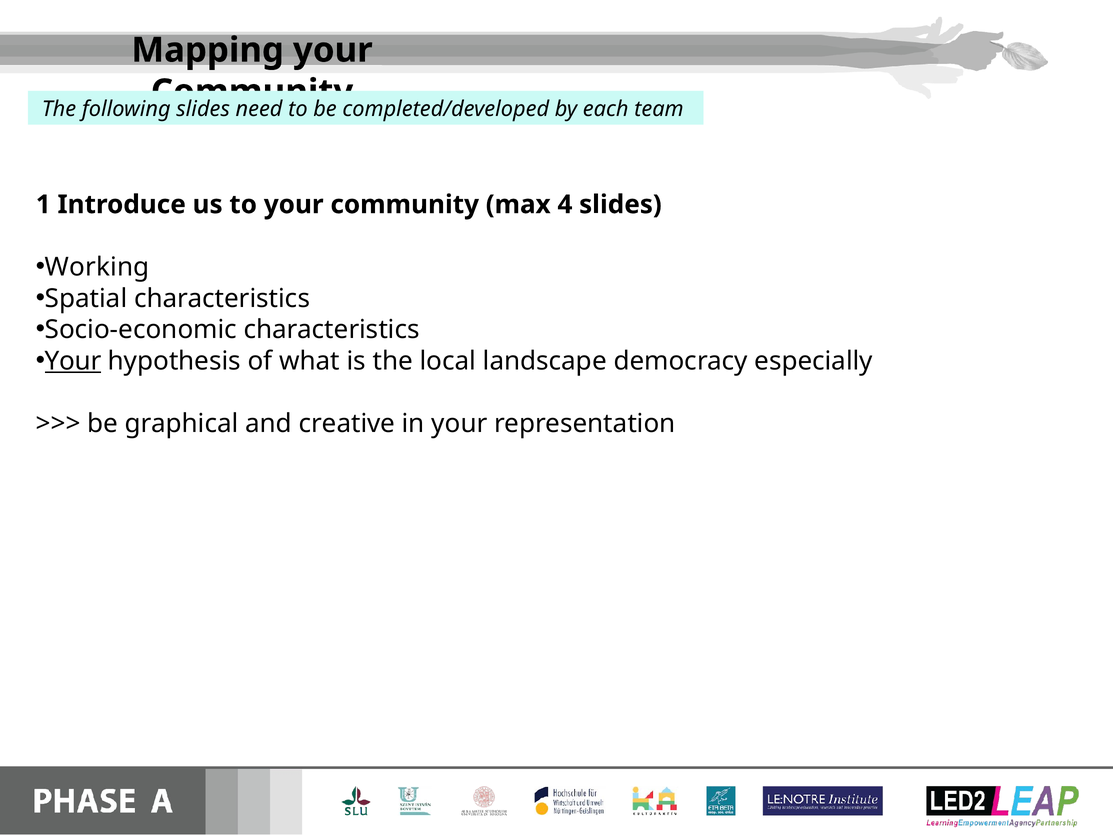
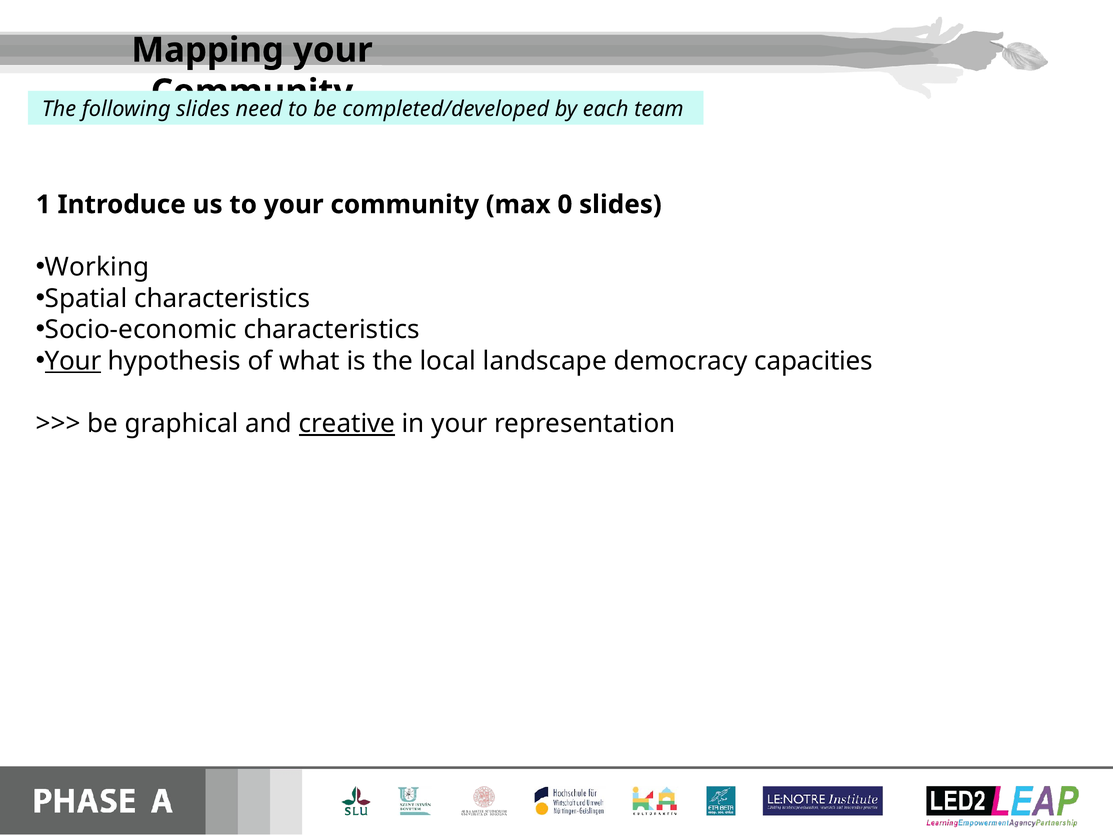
4: 4 -> 0 (565, 205)
especially: especially -> capacities (814, 361)
creative underline: none -> present (347, 424)
